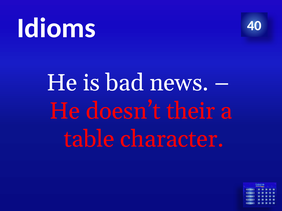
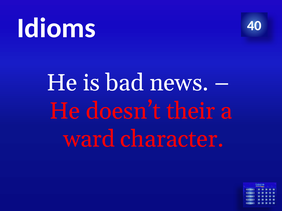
table: table -> ward (89, 139)
